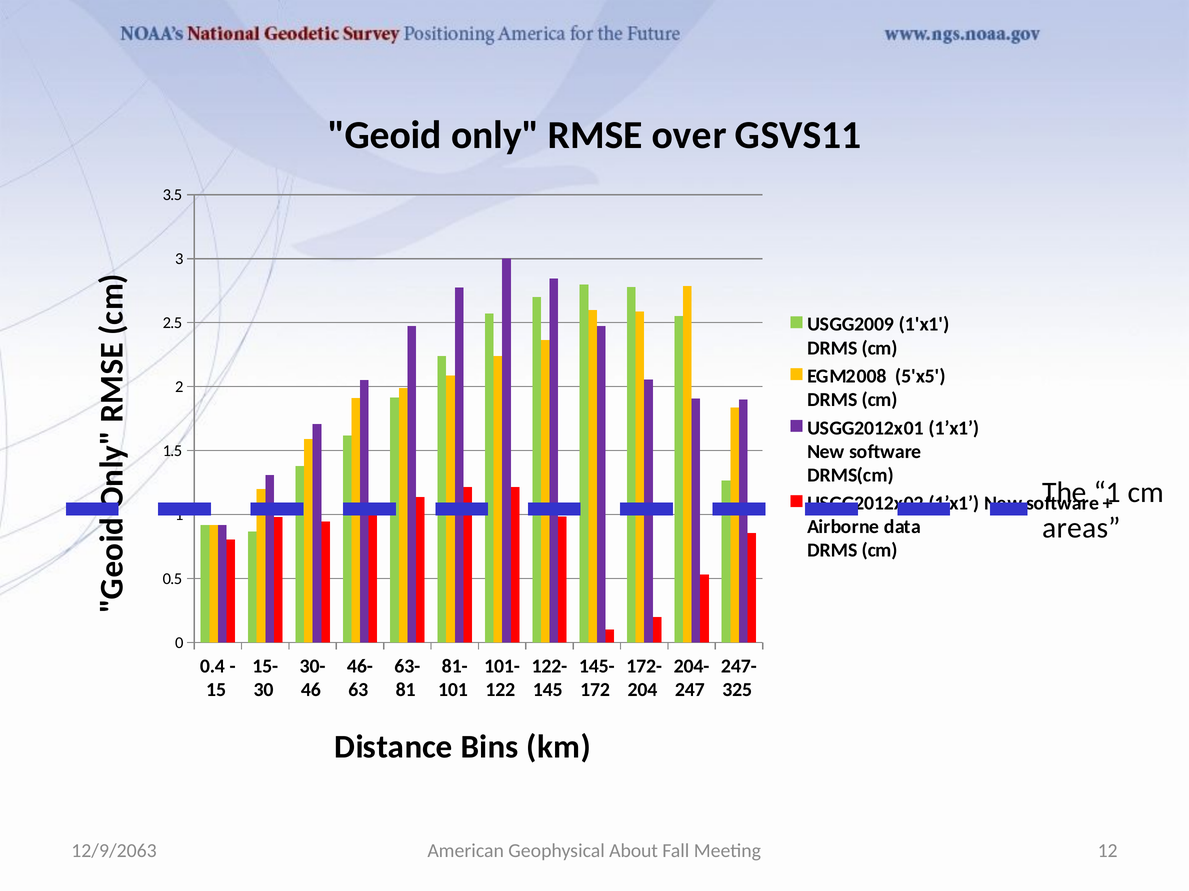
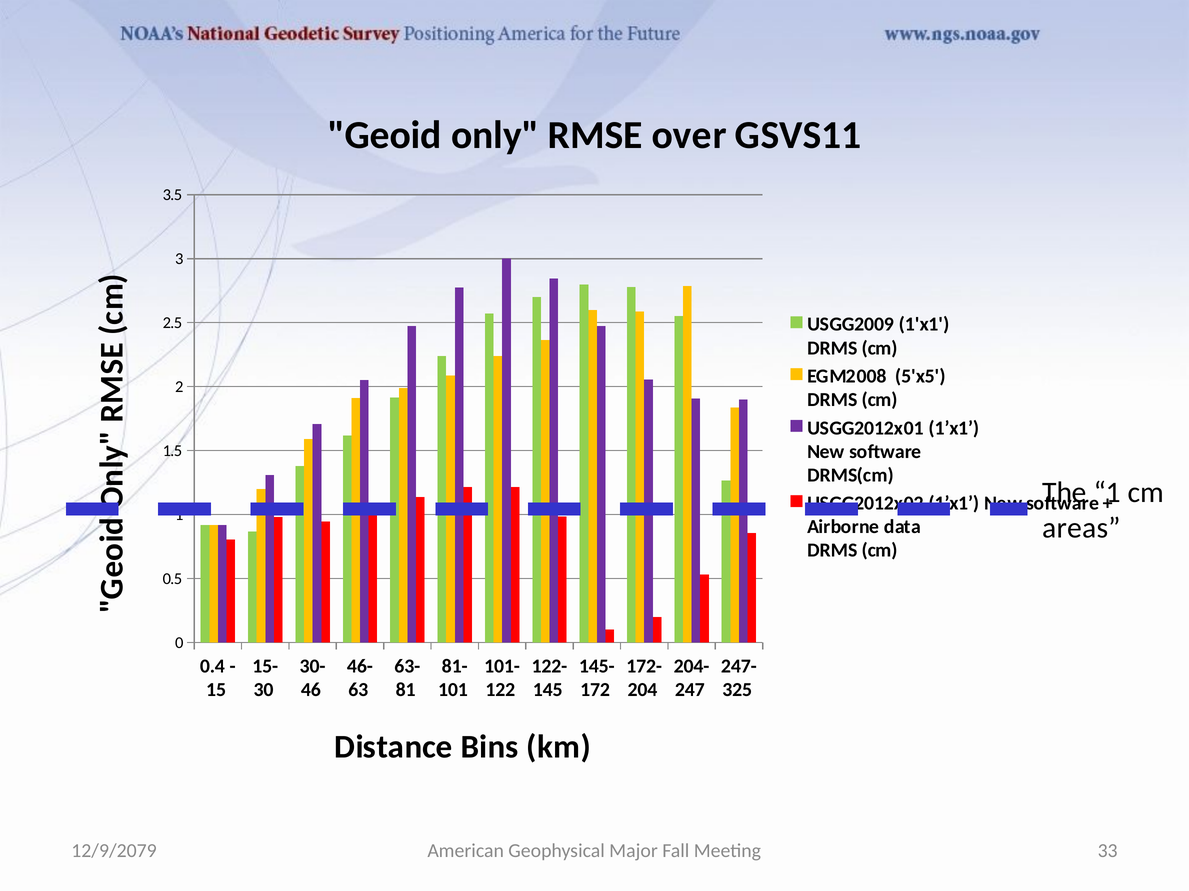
12/9/2063: 12/9/2063 -> 12/9/2079 (114, 852)
About: About -> Major (634, 852)
12: 12 -> 33 (1108, 851)
